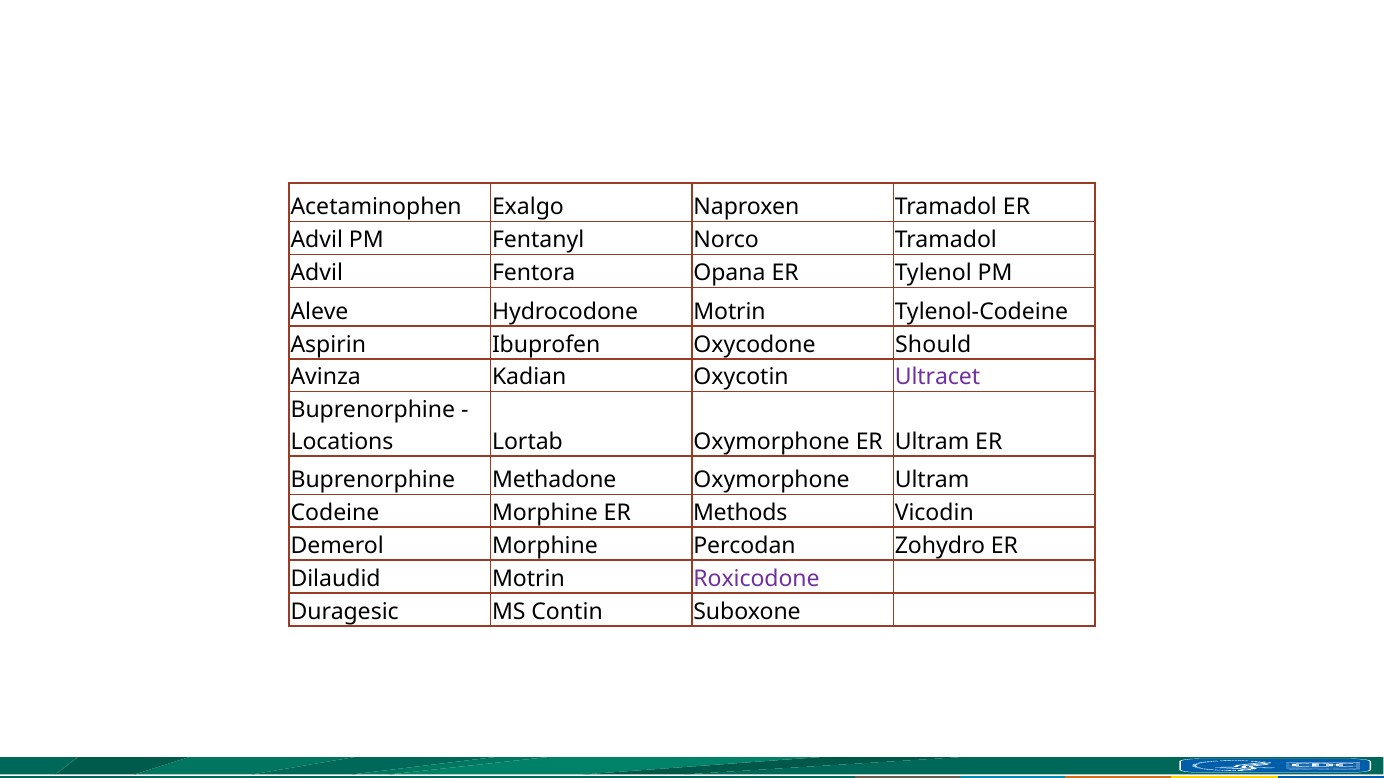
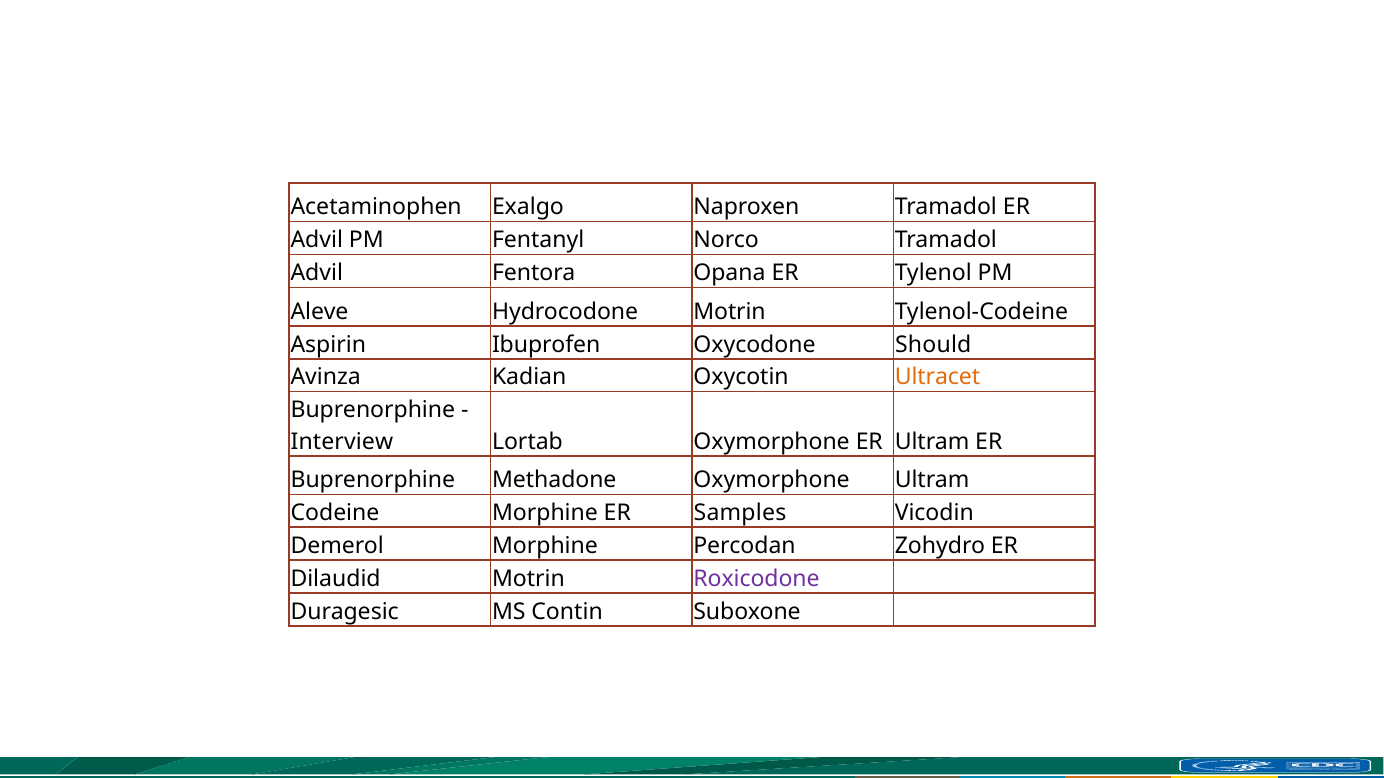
Ultracet colour: purple -> orange (937, 378)
Locations: Locations -> Interview (342, 442)
Methods: Methods -> Samples (740, 513)
